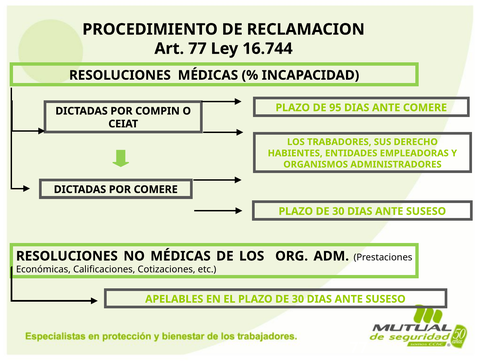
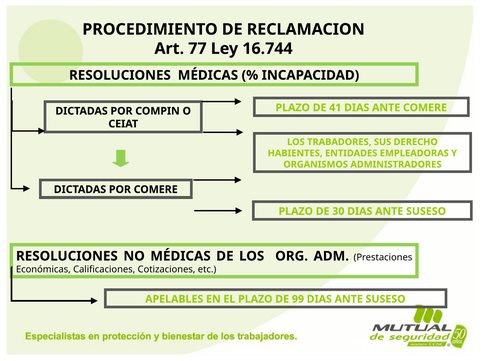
95: 95 -> 41 (335, 108)
EL PLAZO DE 30: 30 -> 99 (298, 299)
